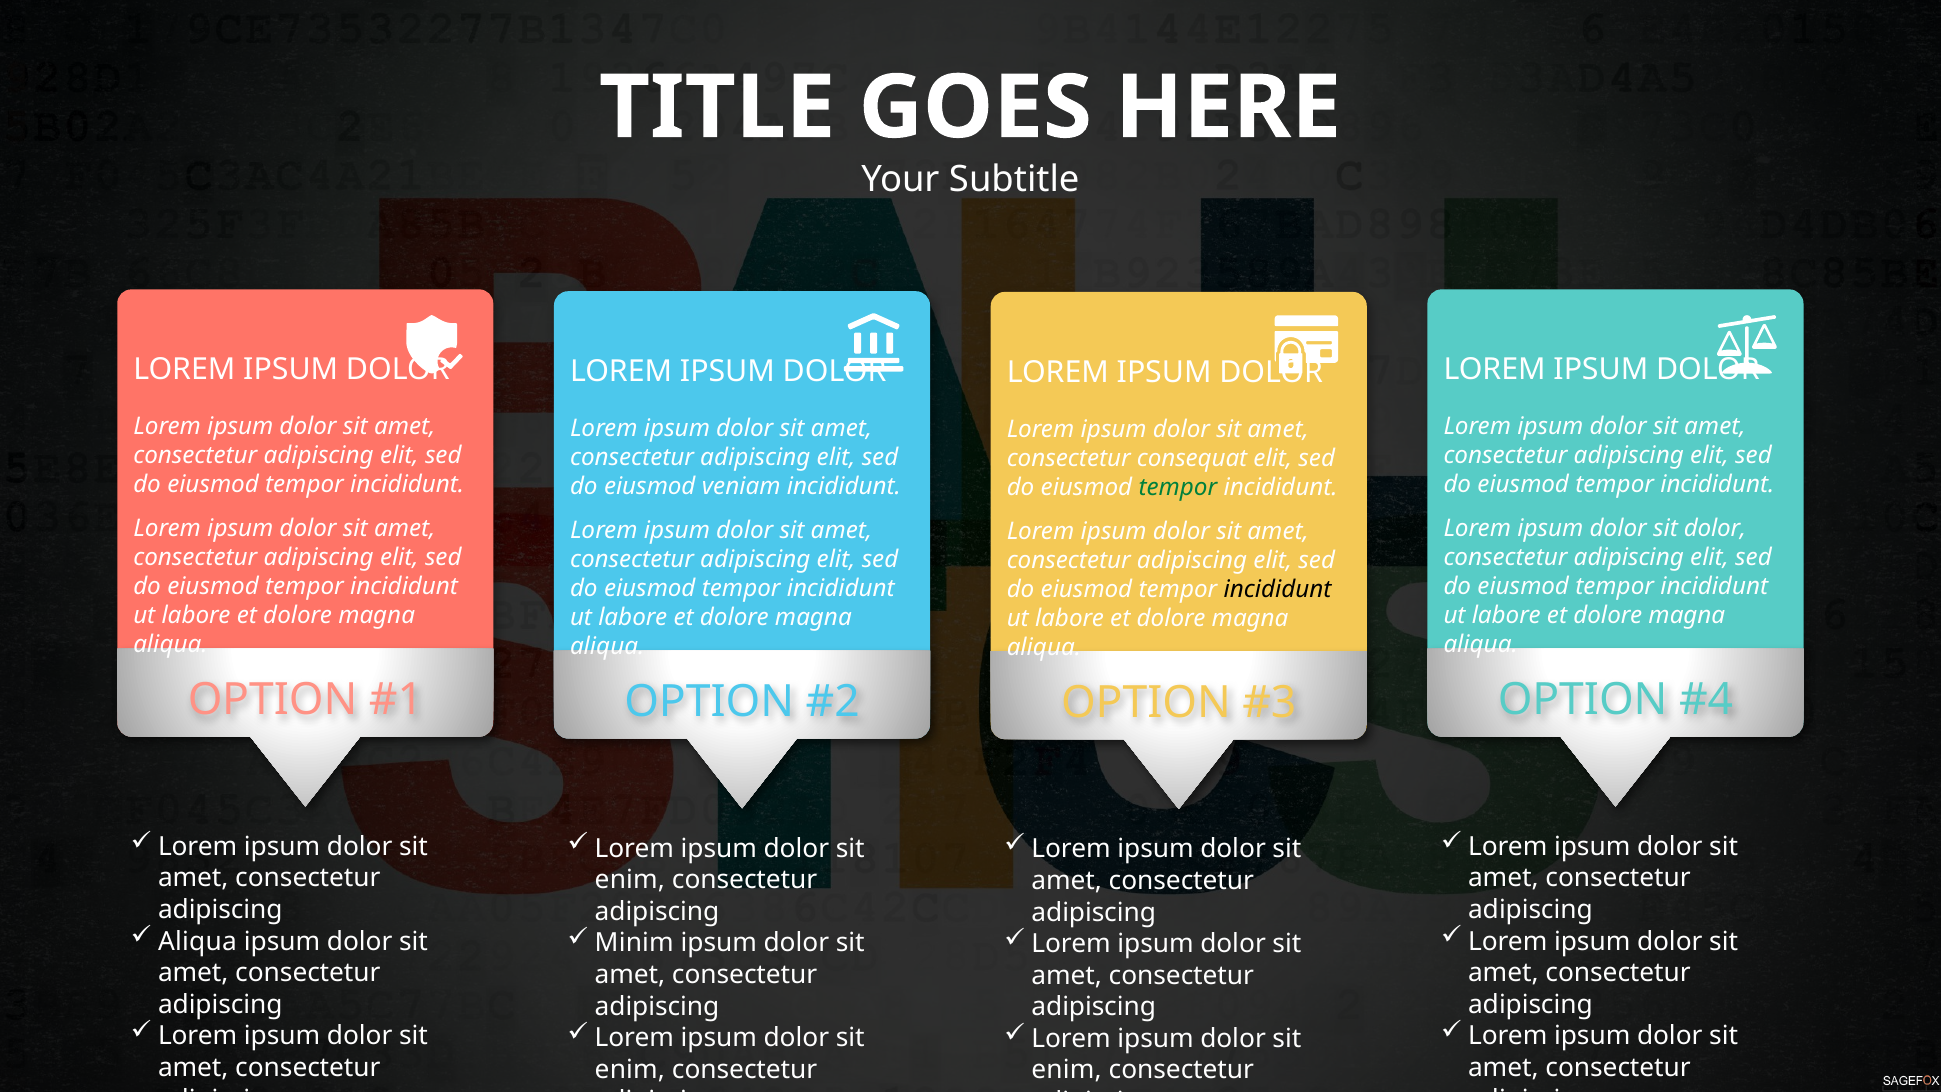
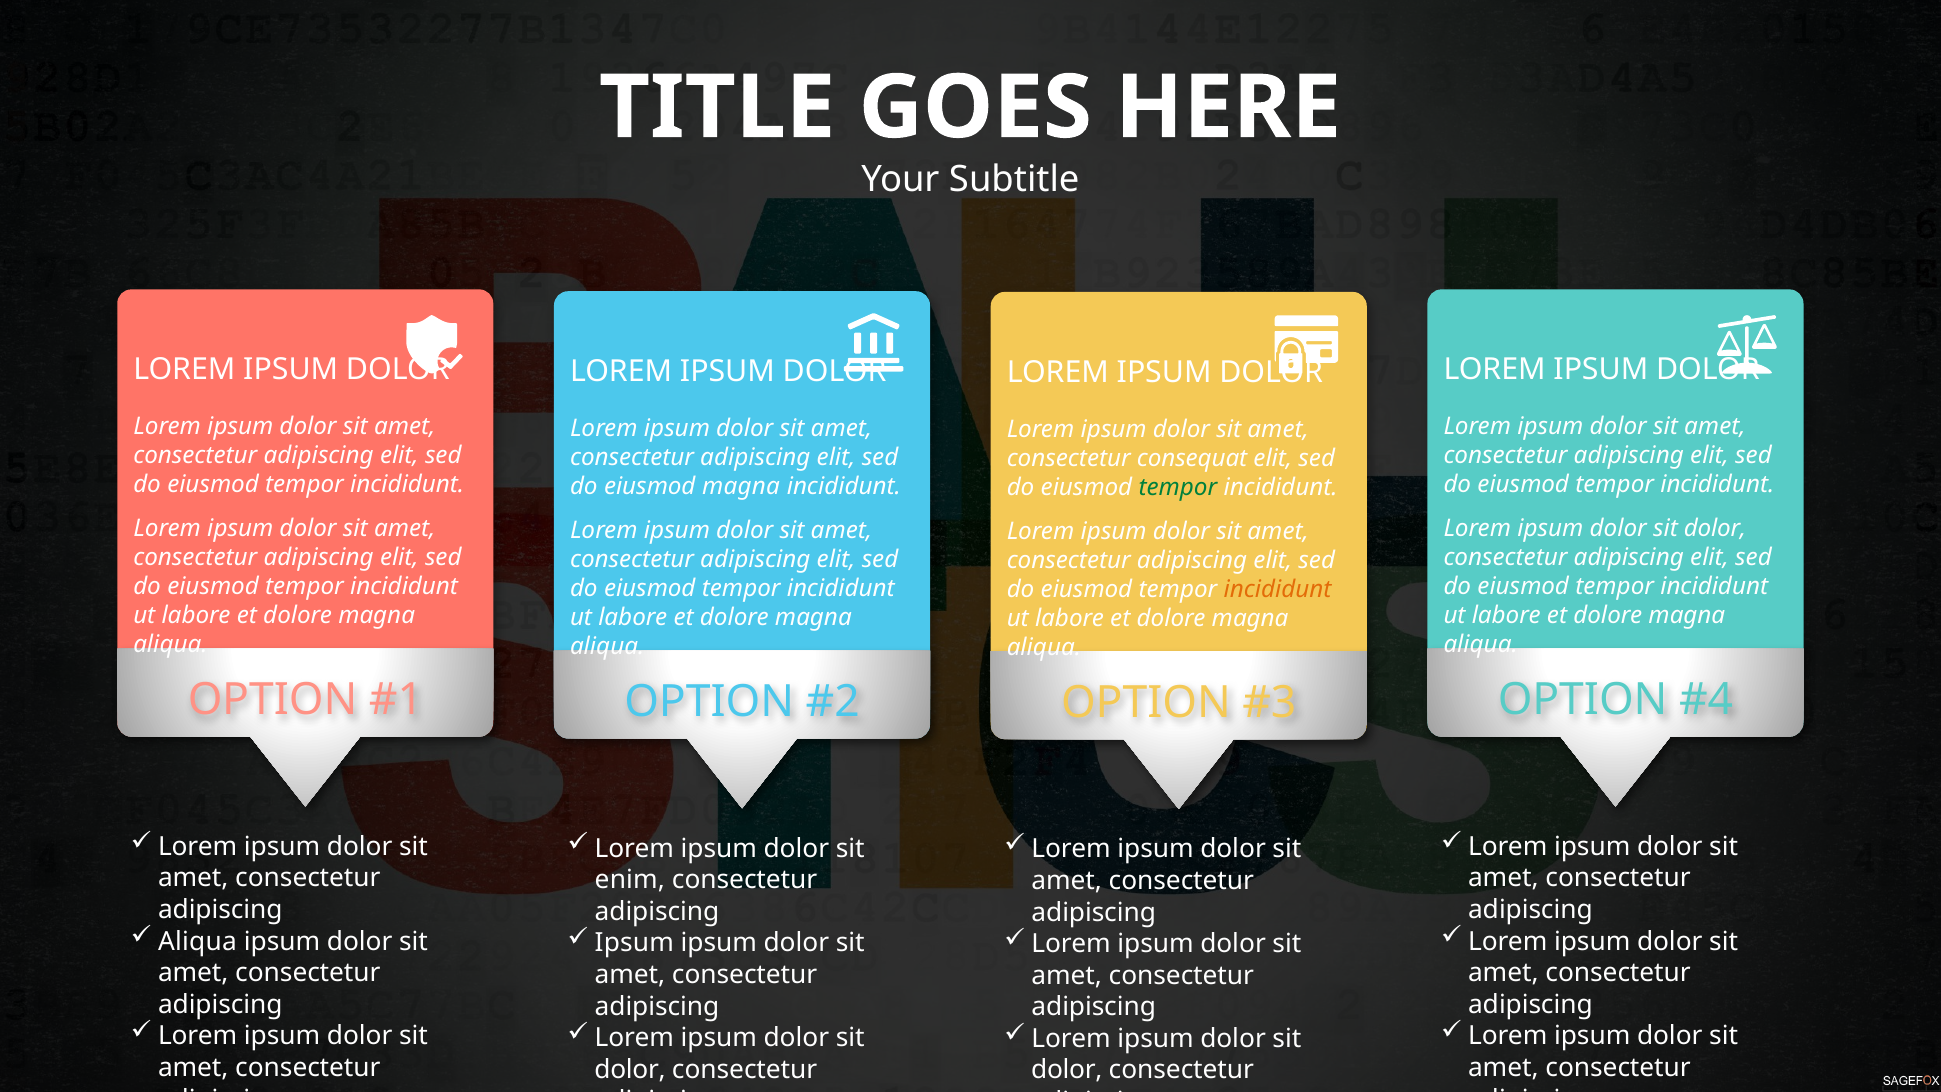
eiusmod veniam: veniam -> magna (741, 487)
incididunt colour: black -> orange (1278, 589)
Minim: Minim -> Ipsum (634, 943)
enim: enim -> dolor (630, 1069)
enim: enim -> dolor (1067, 1070)
